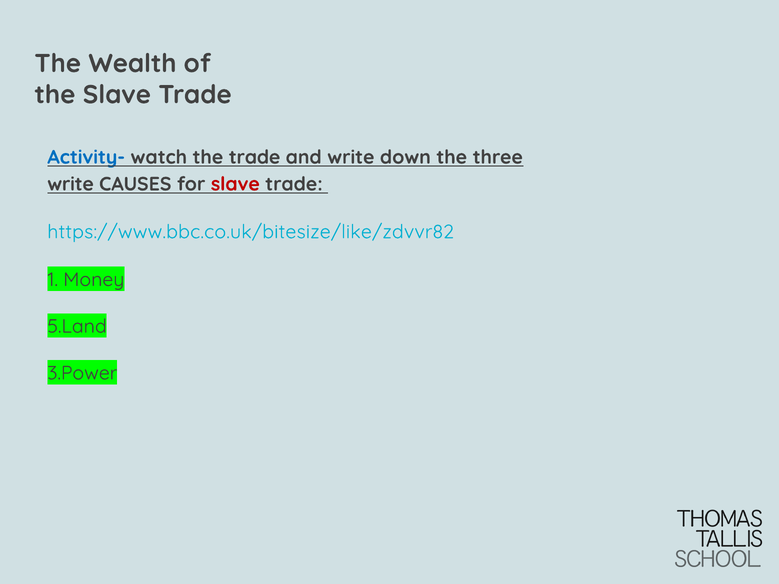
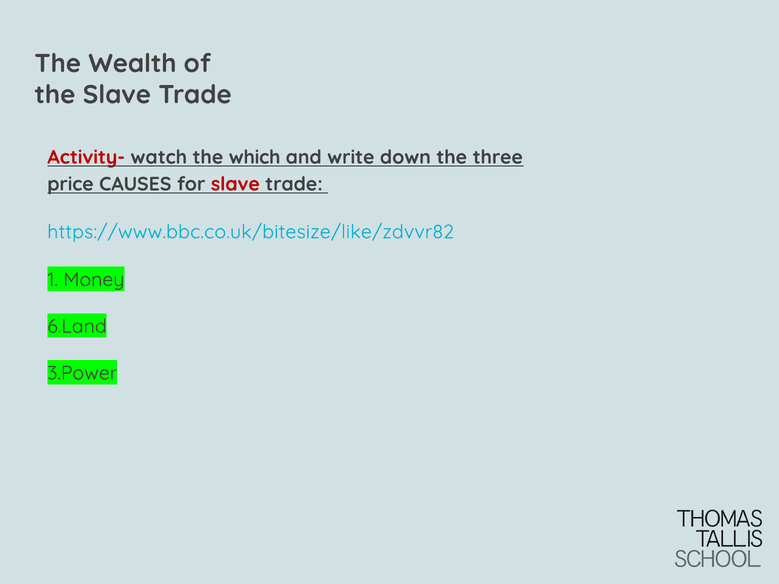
Activity- colour: blue -> red (86, 157)
the trade: trade -> which (255, 157)
write: write -> price (71, 184)
5.Land: 5.Land -> 6.Land (77, 326)
